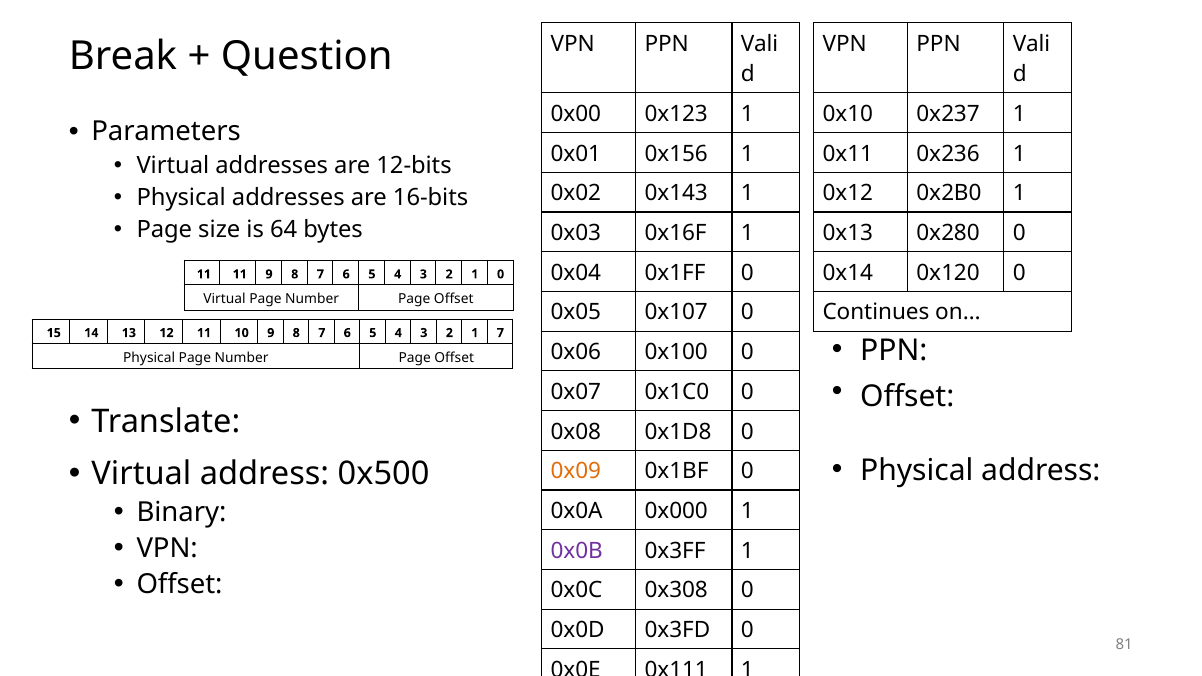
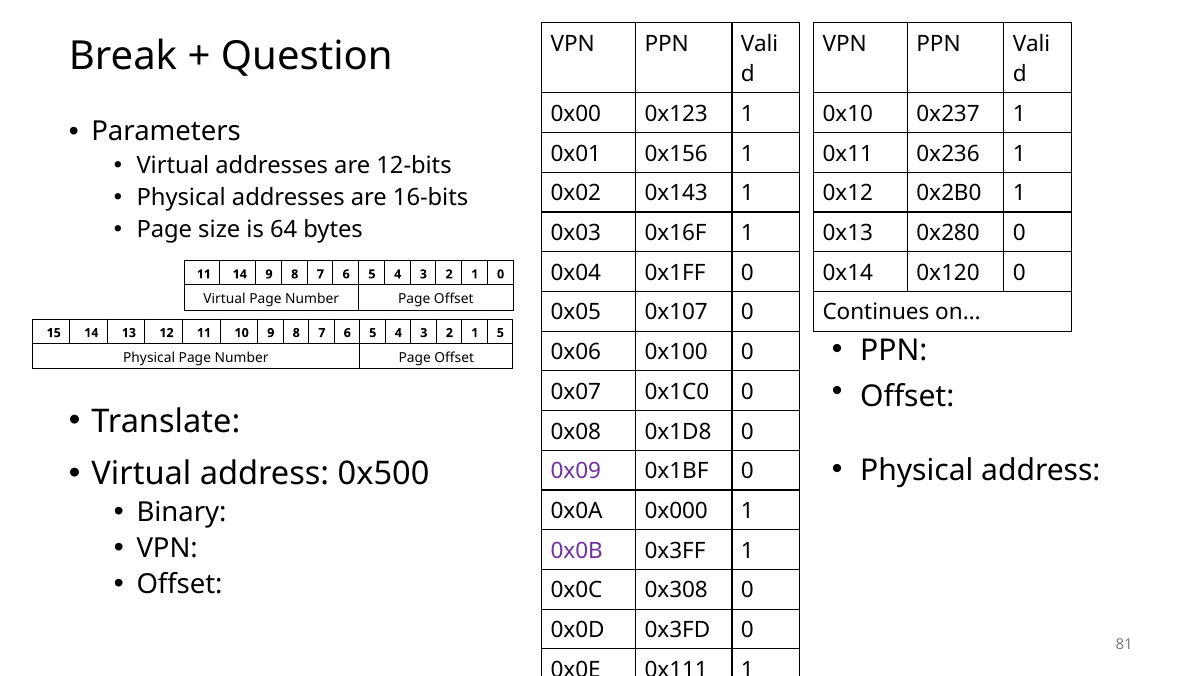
11 11: 11 -> 14 (240, 274)
1 7: 7 -> 5 (500, 333)
0x09 colour: orange -> purple (576, 471)
